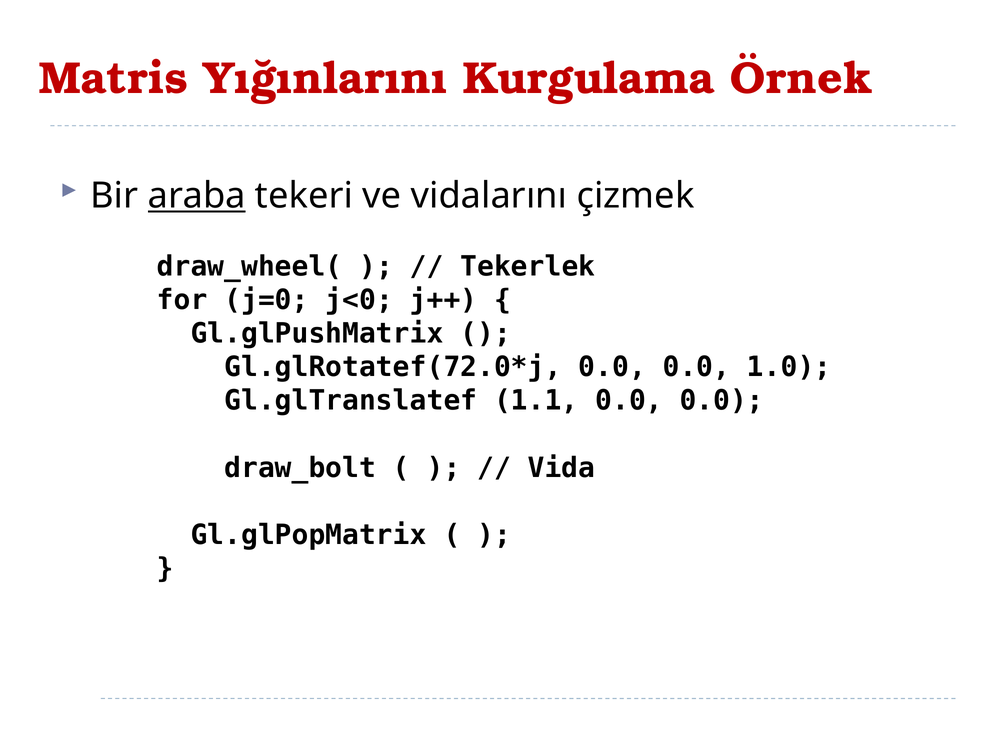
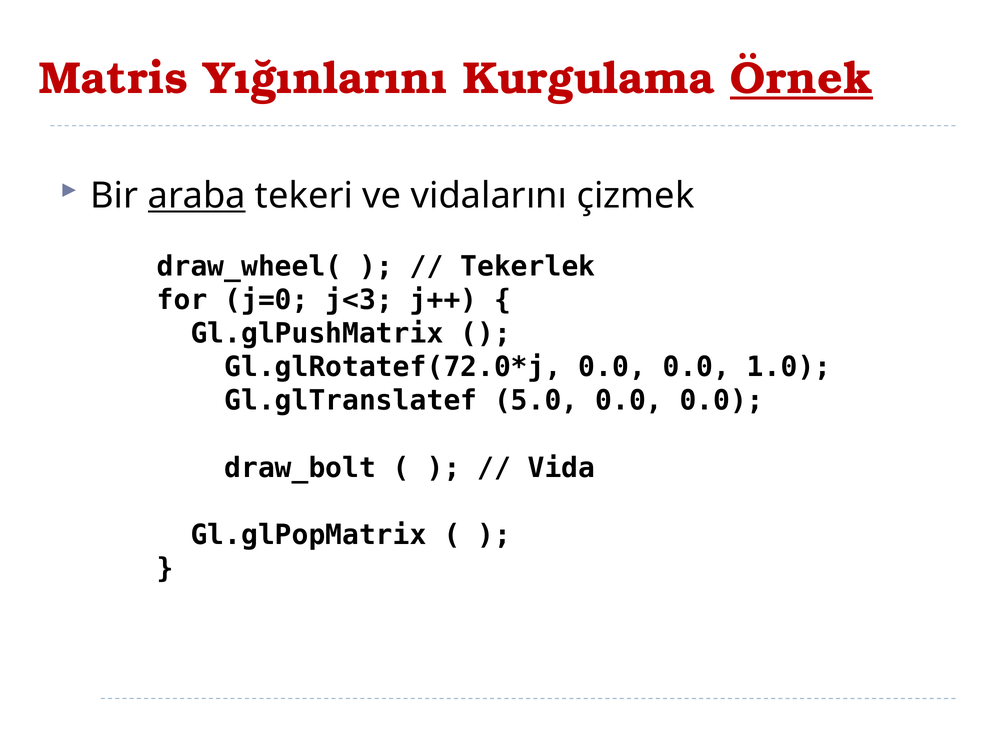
Örnek underline: none -> present (801, 79)
j<0: j<0 -> j<3 (359, 300)
1.1: 1.1 -> 5.0 (536, 401)
